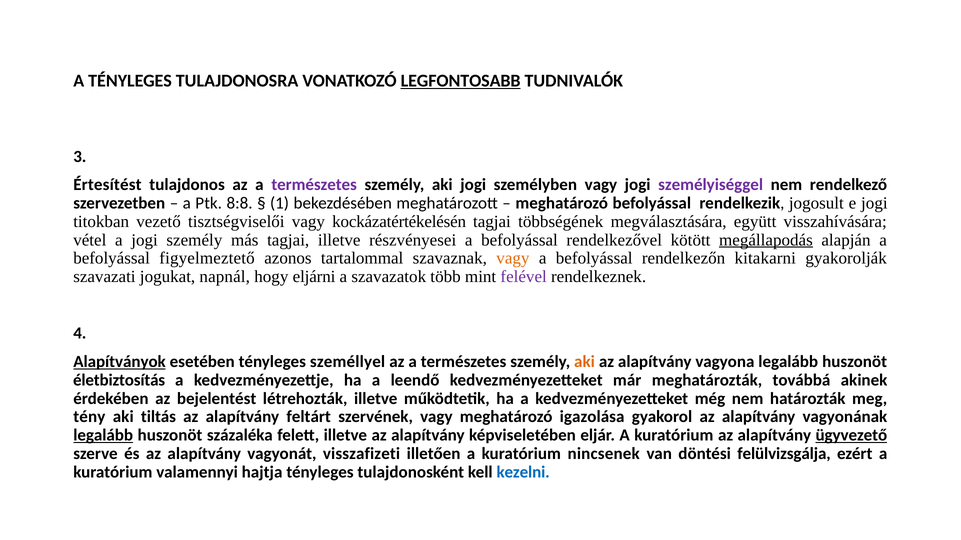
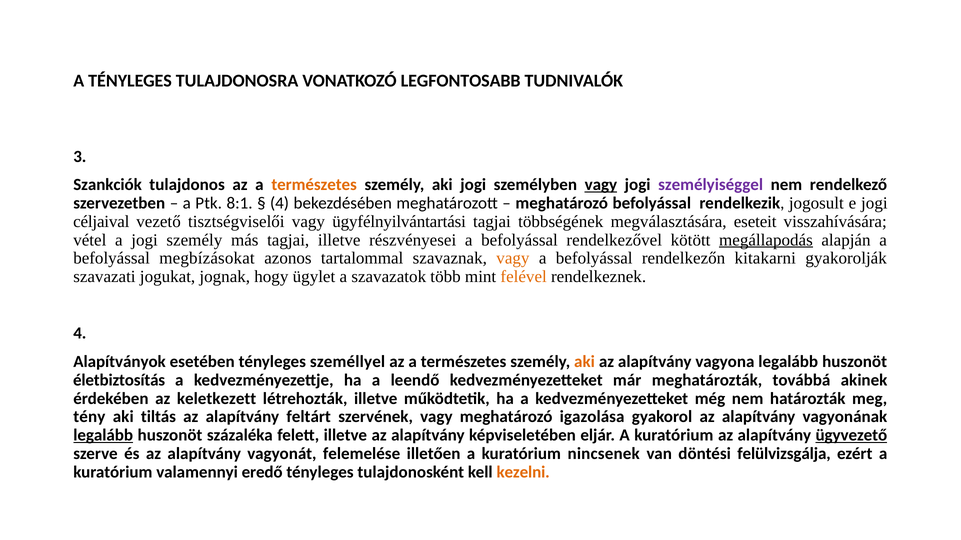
LEGFONTOSABB underline: present -> none (461, 81)
Értesítést: Értesítést -> Szankciók (108, 185)
természetes colour: purple -> orange (314, 185)
vagy underline: none -> present (601, 185)
8:8: 8:8 -> 8:1 (240, 203)
1: 1 -> 4 (280, 203)
titokban: titokban -> céljaival (101, 222)
kockázatértékelésén: kockázatértékelésén -> ügyfélnyilvántartási (399, 222)
együtt: együtt -> eseteit (755, 222)
figyelmeztető: figyelmeztető -> megbízásokat (207, 259)
napnál: napnál -> jognak (225, 277)
eljárni: eljárni -> ügylet (314, 277)
felével colour: purple -> orange (524, 277)
Alapítványok underline: present -> none (120, 362)
bejelentést: bejelentést -> keletkezett (217, 399)
visszafizeti: visszafizeti -> felemelése (362, 454)
hajtja: hajtja -> eredő (262, 472)
kezelni colour: blue -> orange (523, 472)
